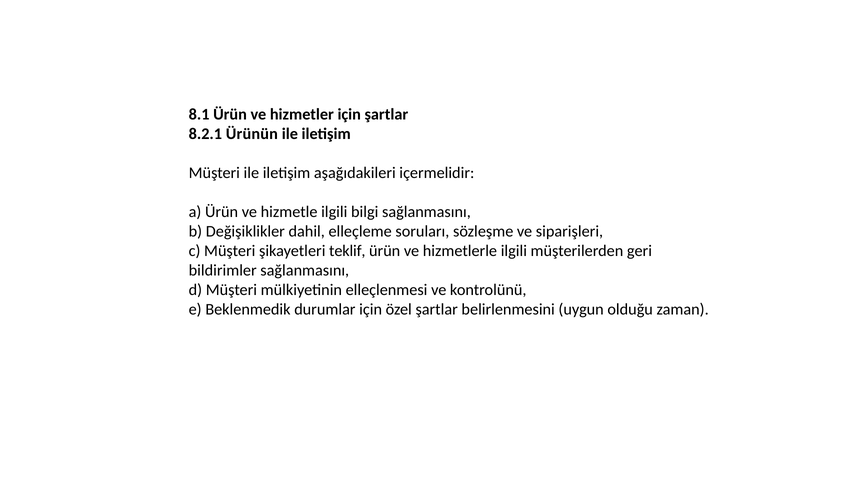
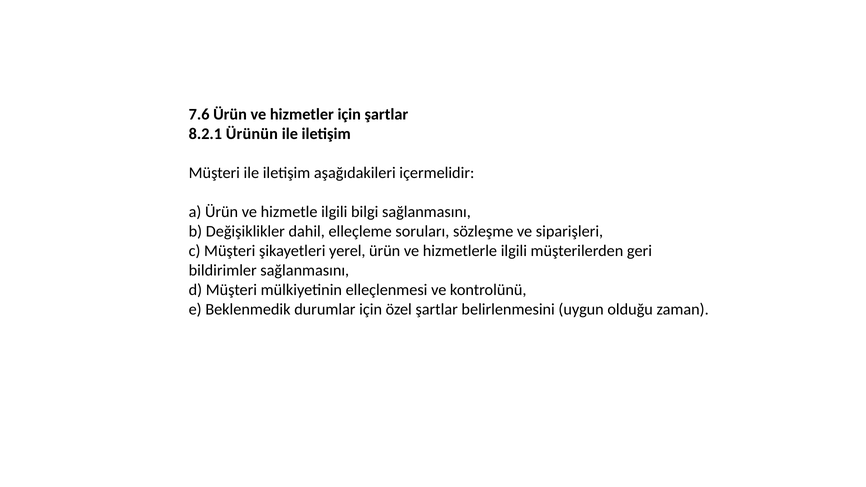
8.1: 8.1 -> 7.6 (199, 114)
teklif: teklif -> yerel (347, 251)
